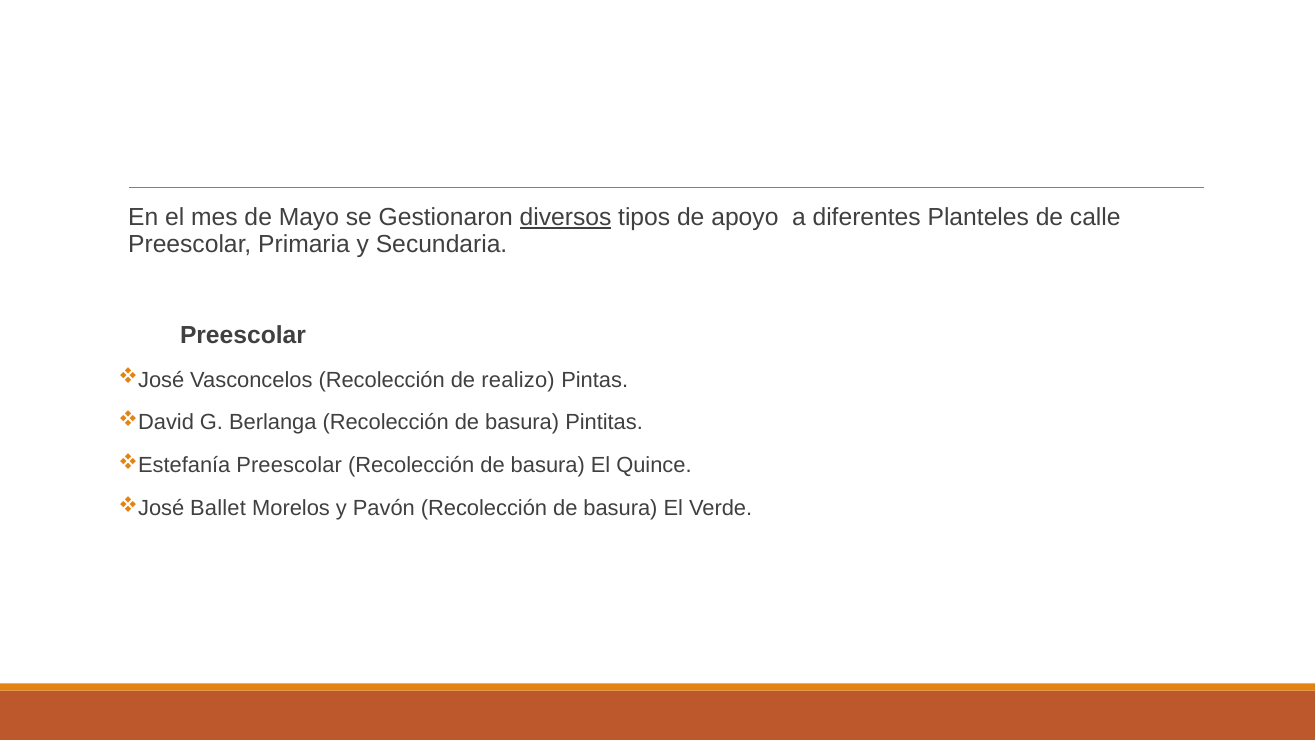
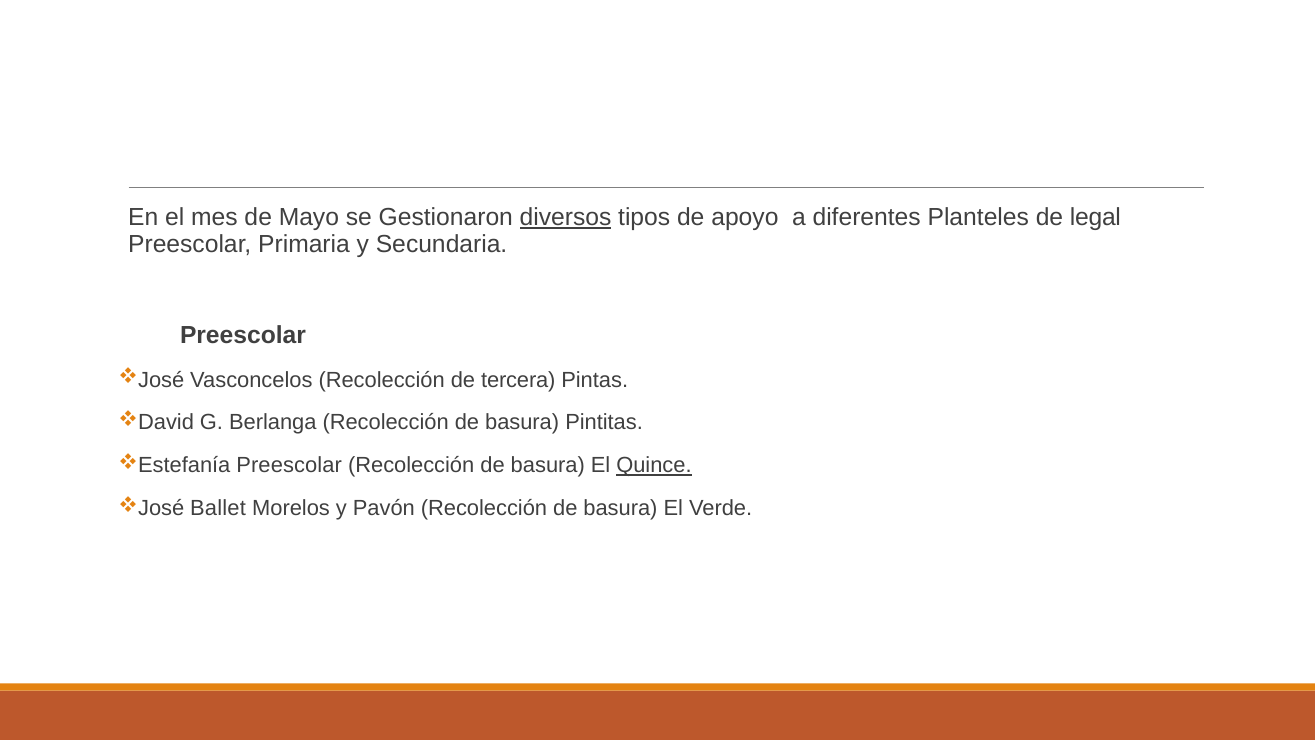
calle: calle -> legal (1095, 217)
realizo: realizo -> tercera (518, 380)
Quince underline: none -> present (654, 465)
